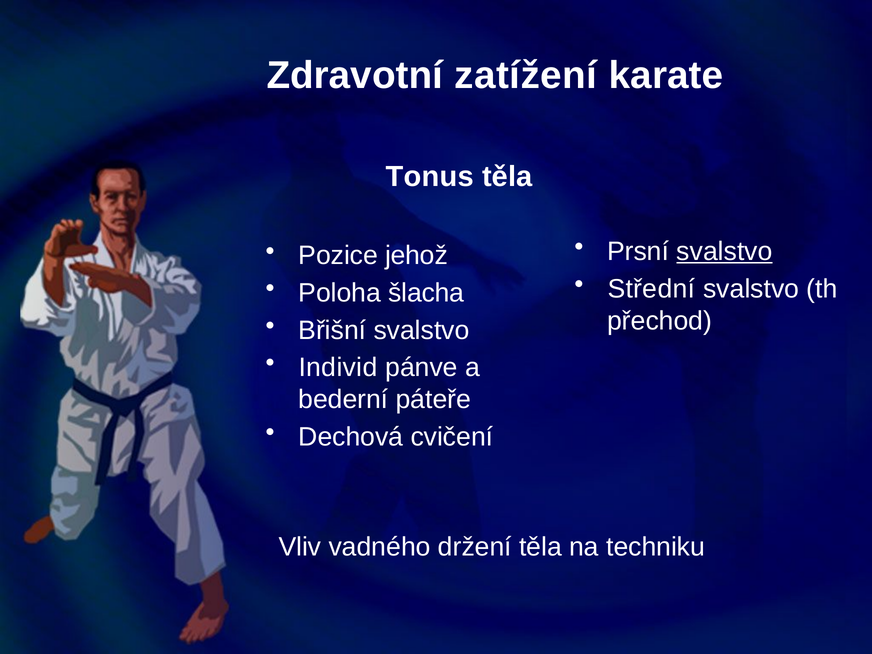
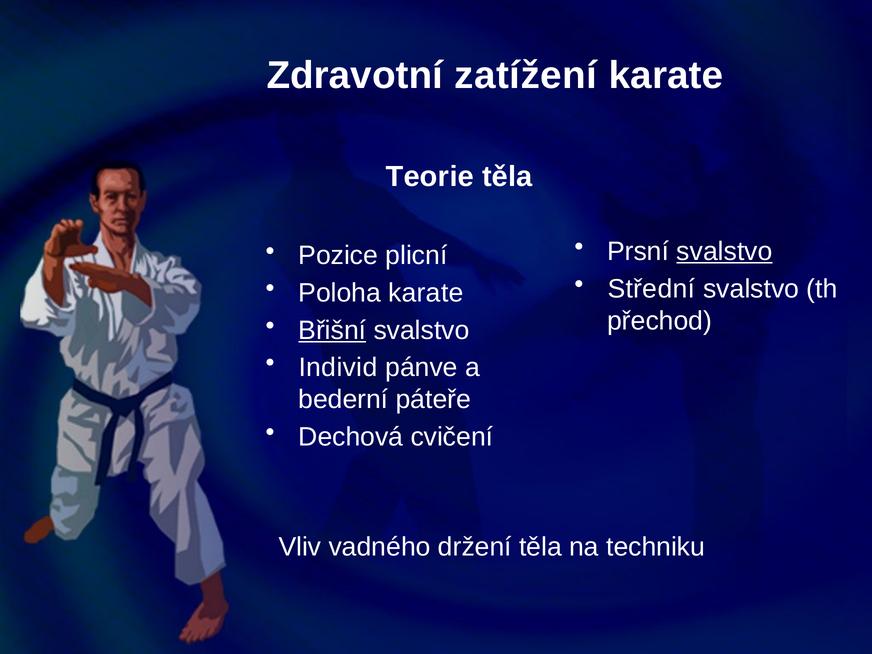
Tonus: Tonus -> Teorie (430, 176)
jehož: jehož -> plicní (416, 256)
Poloha šlacha: šlacha -> karate (426, 293)
Břišní underline: none -> present (332, 330)
